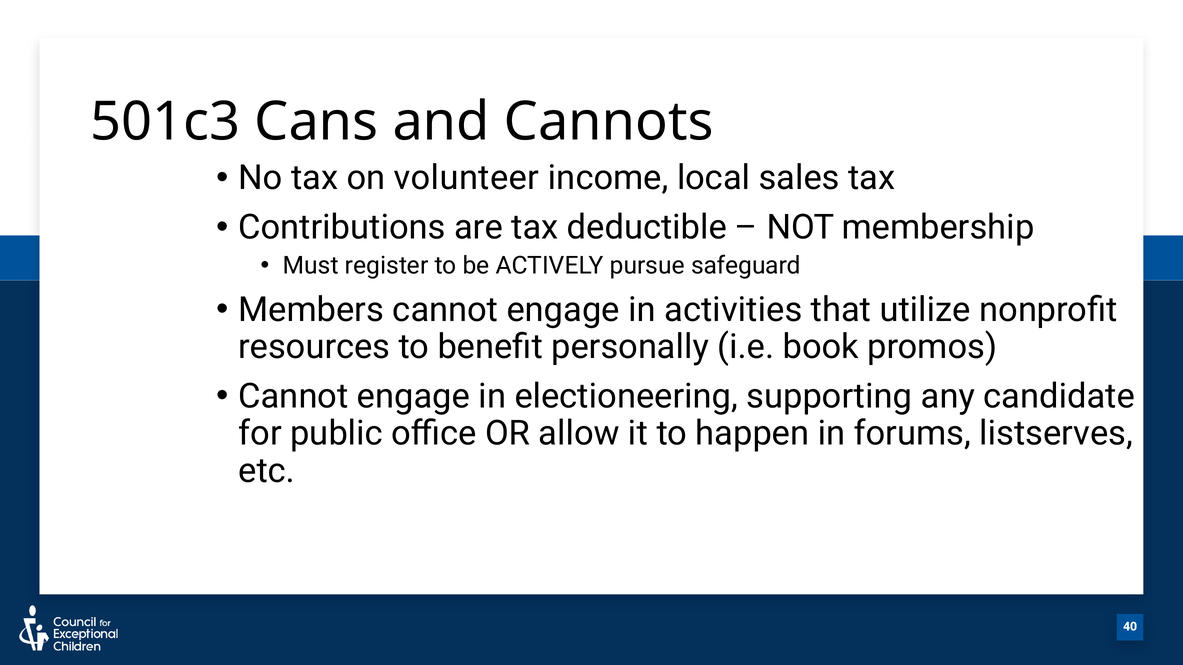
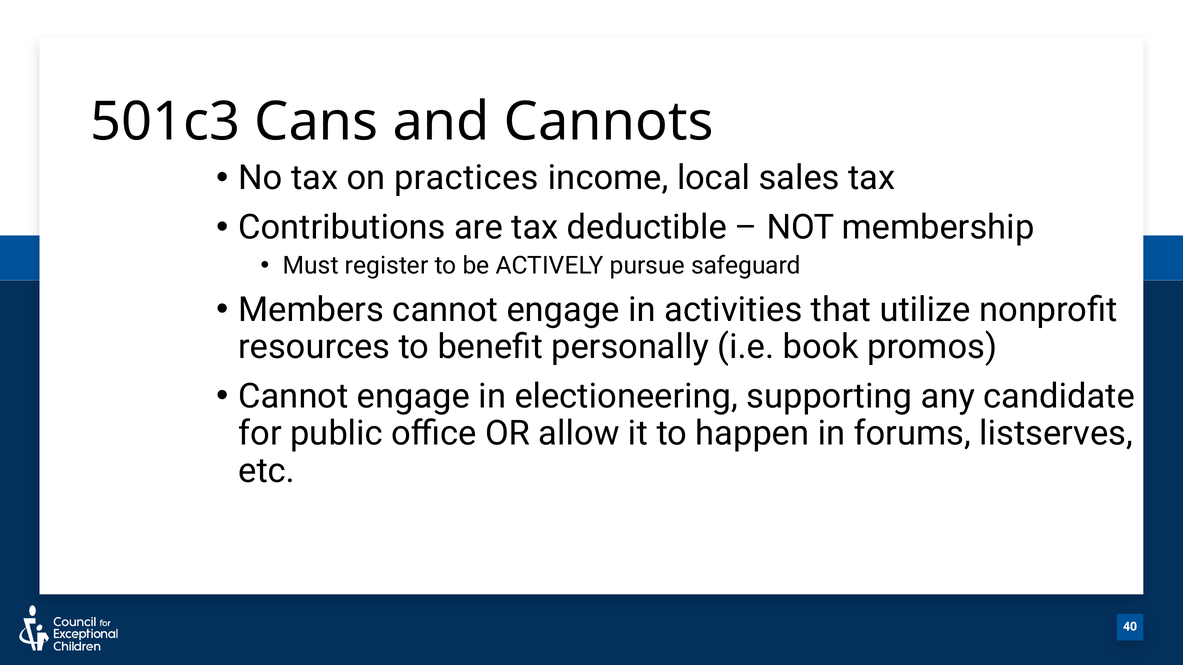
volunteer: volunteer -> practices (466, 178)
